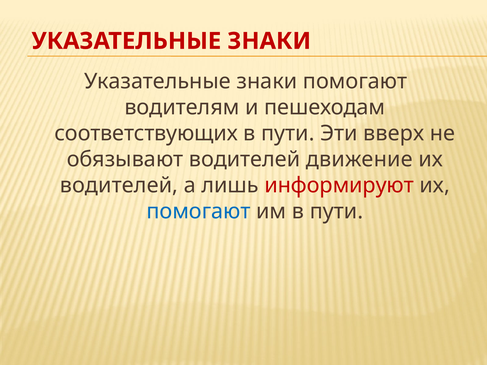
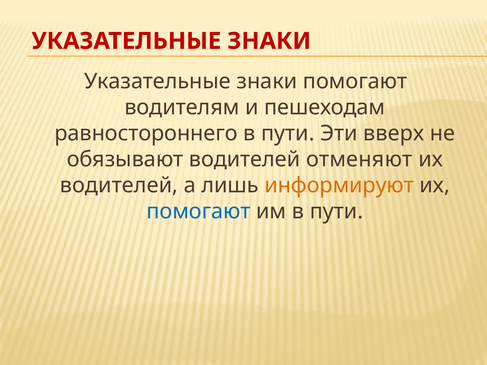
соответствующих: соответствующих -> равностороннего (146, 134)
движение: движение -> отменяют (359, 160)
информируют colour: red -> orange (339, 185)
